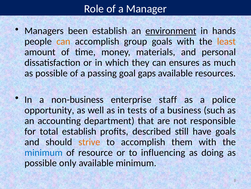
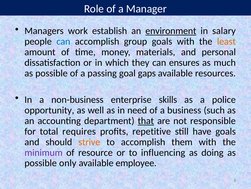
been: been -> work (78, 31)
hands: hands -> salary (224, 31)
can colour: orange -> blue (63, 41)
staff: staff -> skills (168, 99)
tests: tests -> need (137, 110)
that underline: none -> present (146, 120)
total establish: establish -> requires (79, 131)
described: described -> repetitive (152, 131)
minimum colour: blue -> purple (44, 152)
available minimum: minimum -> employee (136, 163)
